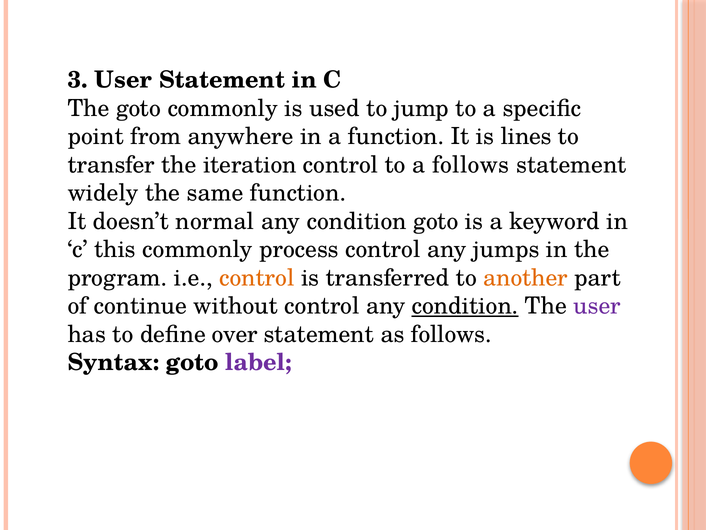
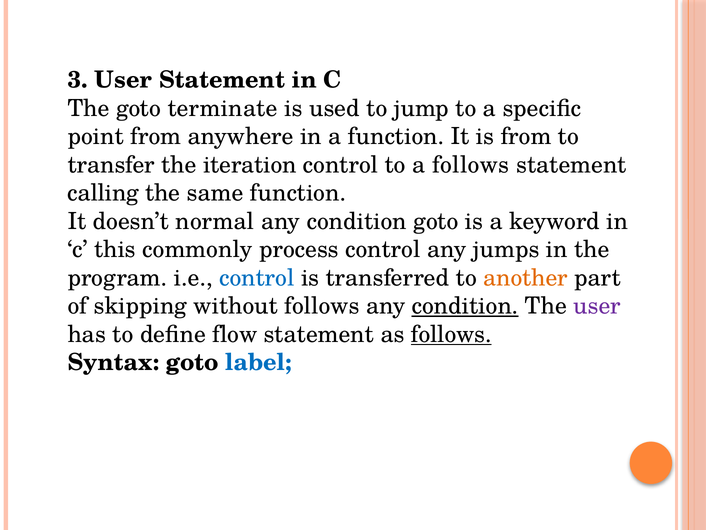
goto commonly: commonly -> terminate (223, 108)
is lines: lines -> from (526, 136)
widely: widely -> calling (103, 193)
control colour: orange -> blue (257, 278)
continue: continue -> skipping (140, 306)
without control: control -> follows (322, 306)
over: over -> flow (235, 334)
follows underline: none -> present (451, 334)
label colour: purple -> blue (259, 362)
